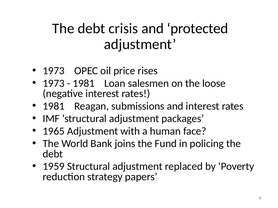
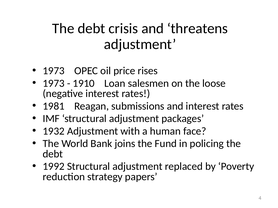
protected: protected -> threatens (198, 28)
1981: 1981 -> 1910 (84, 83)
1965: 1965 -> 1932 (54, 131)
1959: 1959 -> 1992 (54, 167)
